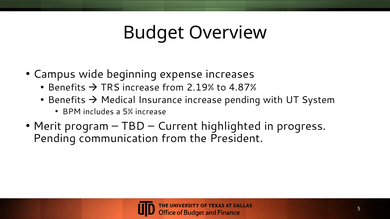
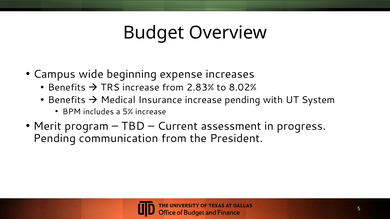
2.19%: 2.19% -> 2.83% (200, 88)
4.87%: 4.87% -> 8.02% (243, 88)
highlighted: highlighted -> assessment (231, 126)
